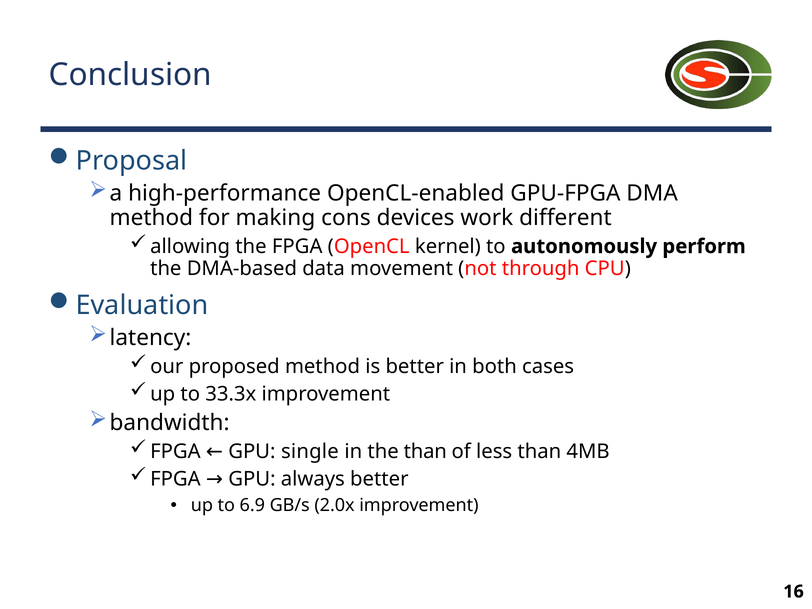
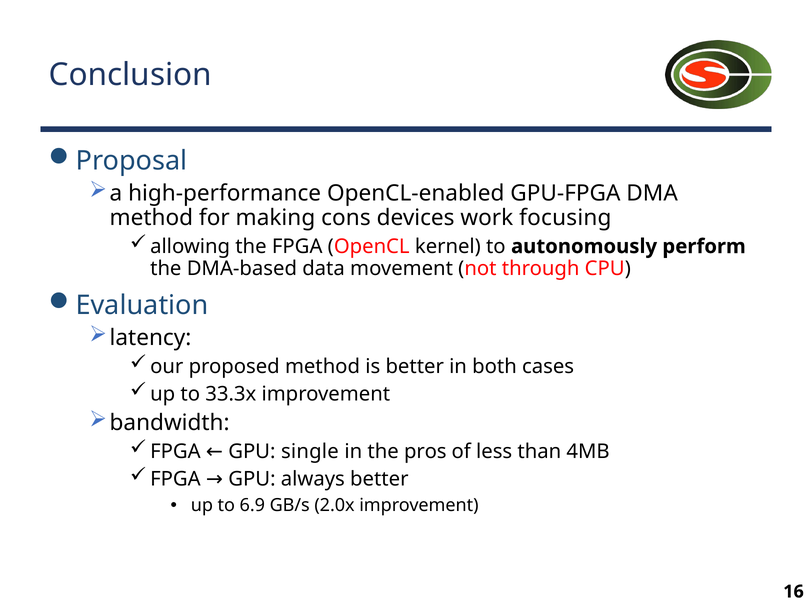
different: different -> focusing (565, 218)
the than: than -> pros (425, 452)
